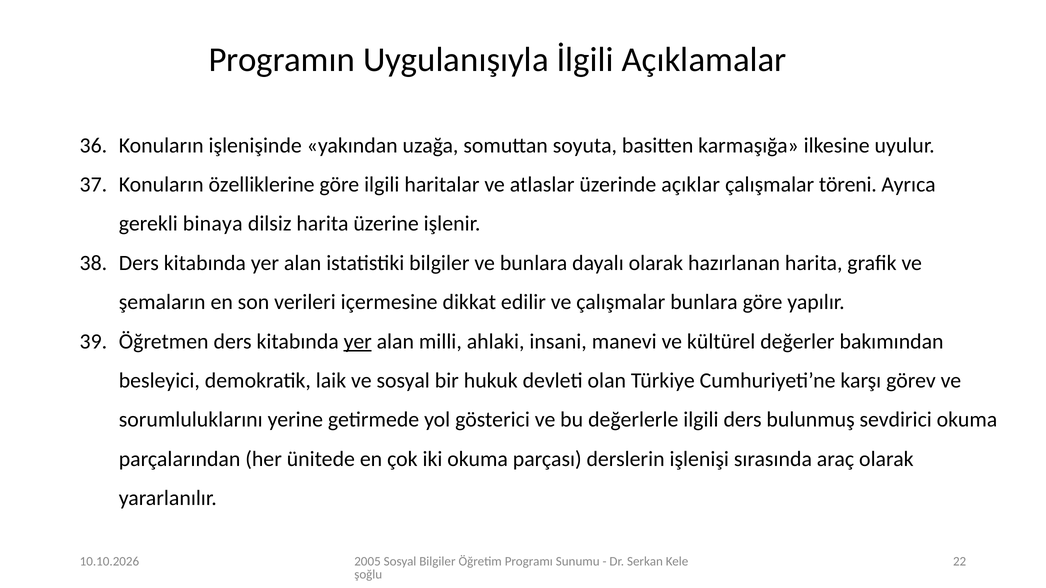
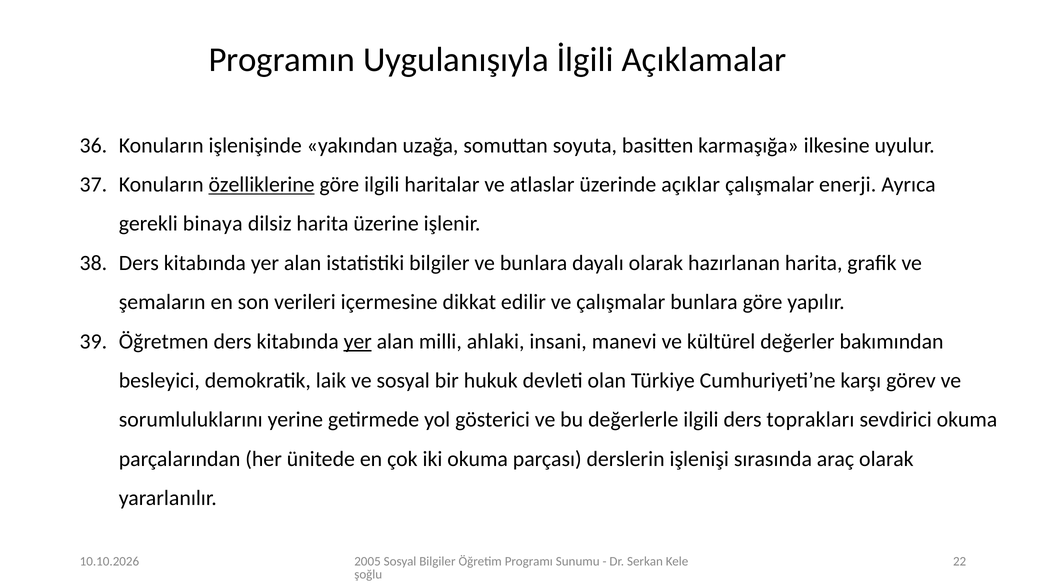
özelliklerine underline: none -> present (262, 185)
töreni: töreni -> enerji (848, 185)
bulunmuş: bulunmuş -> toprakları (810, 420)
